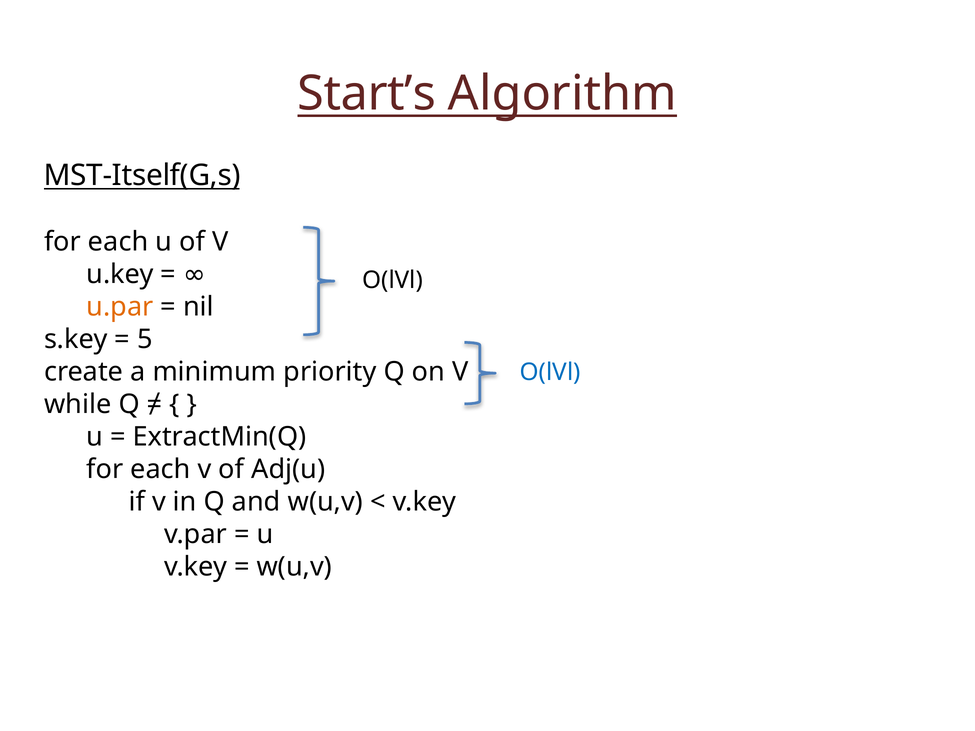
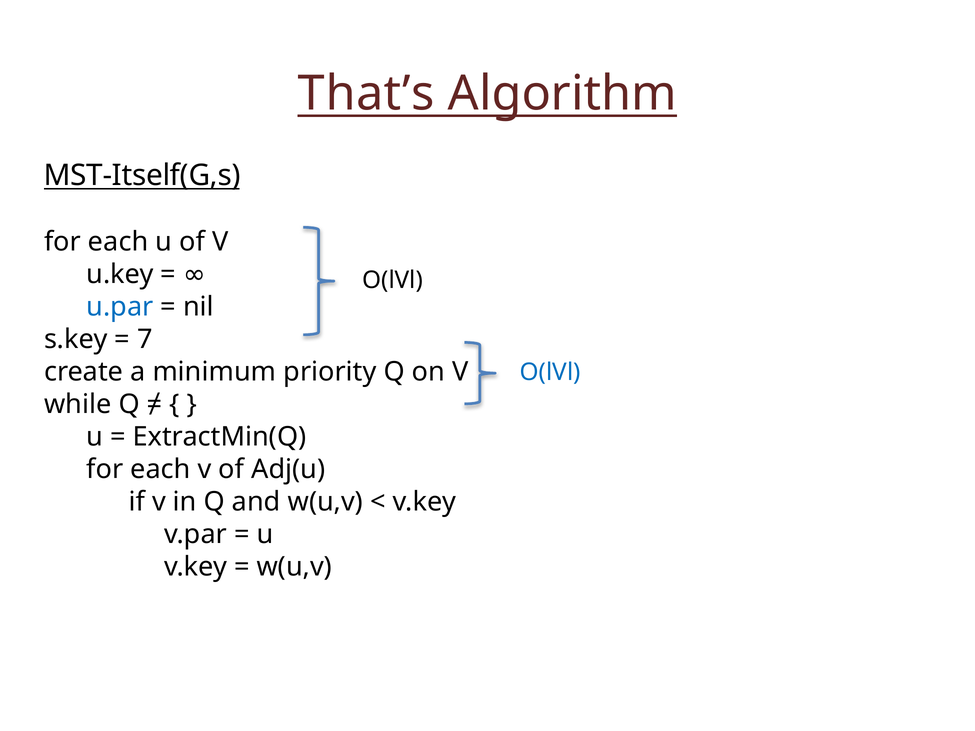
Start’s: Start’s -> That’s (366, 94)
u.par colour: orange -> blue (120, 307)
5: 5 -> 7 (145, 339)
